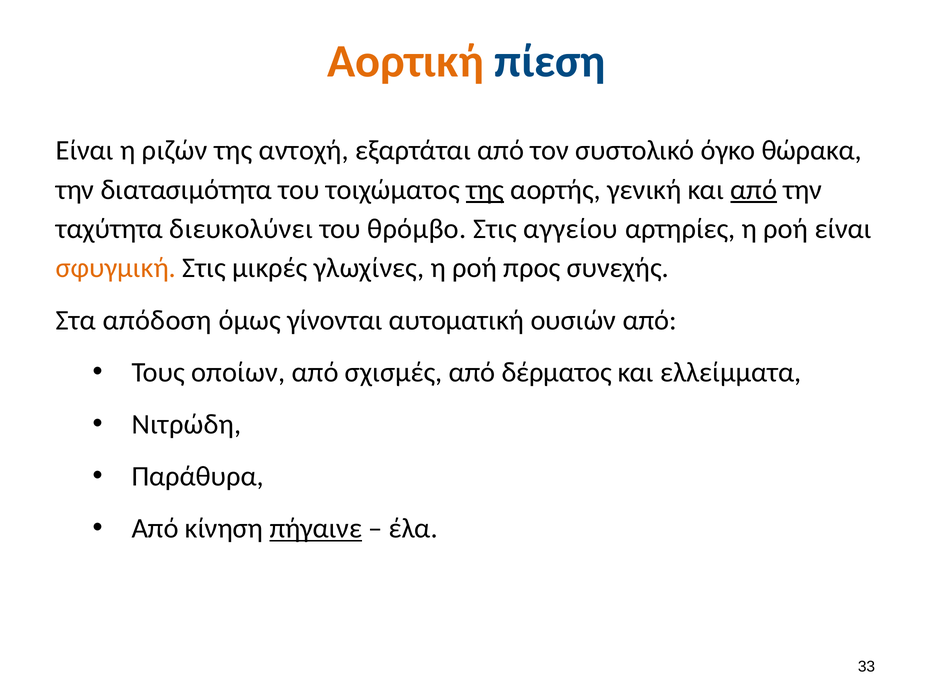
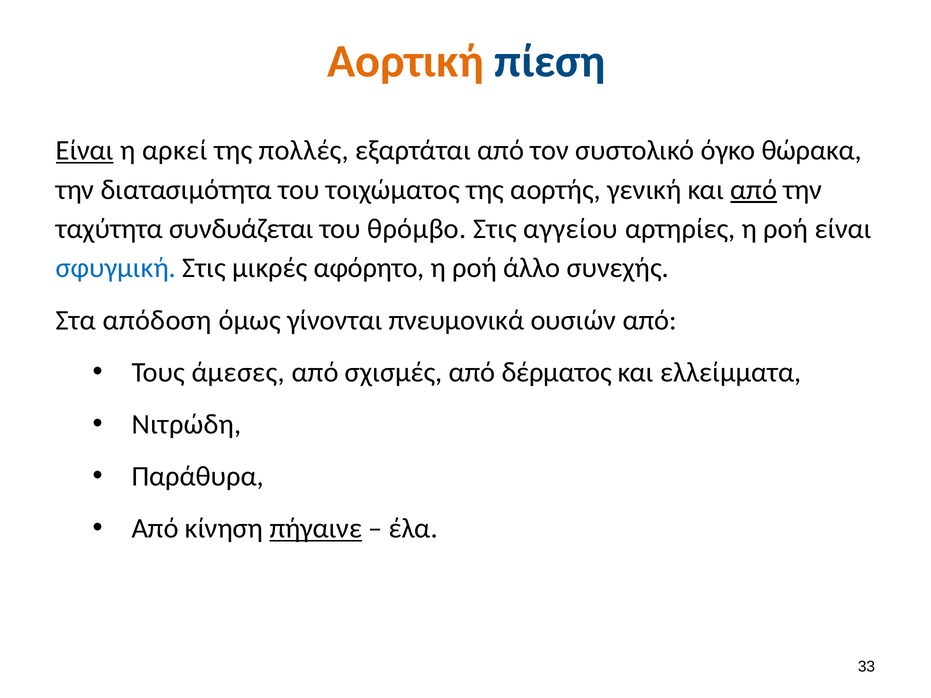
Είναι underline: none -> present (85, 151)
ριζών: ριζών -> αρκεί (175, 151)
αντοχή: αντοχή -> πολλές (304, 151)
της underline: present -> none (485, 190)
διευκολύνει: διευκολύνει -> συνδυάζεται (241, 229)
σφυγμική colour: orange -> blue (116, 268)
γλωχίνες: γλωχίνες -> αφόρητο (369, 268)
προς: προς -> άλλο (532, 268)
αυτοματική: αυτοματική -> πνευμονικά (457, 320)
οποίων: οποίων -> άμεσες (238, 372)
